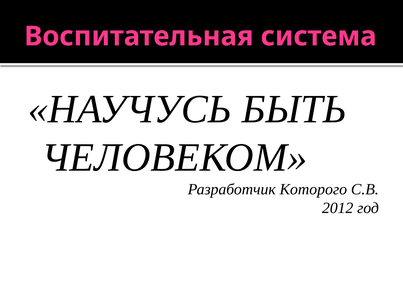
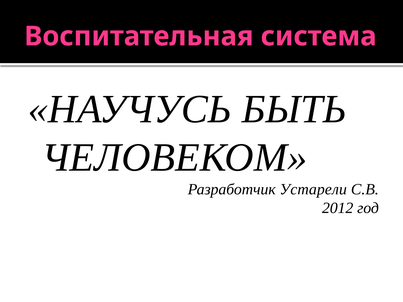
Которого: Которого -> Устарели (313, 189)
